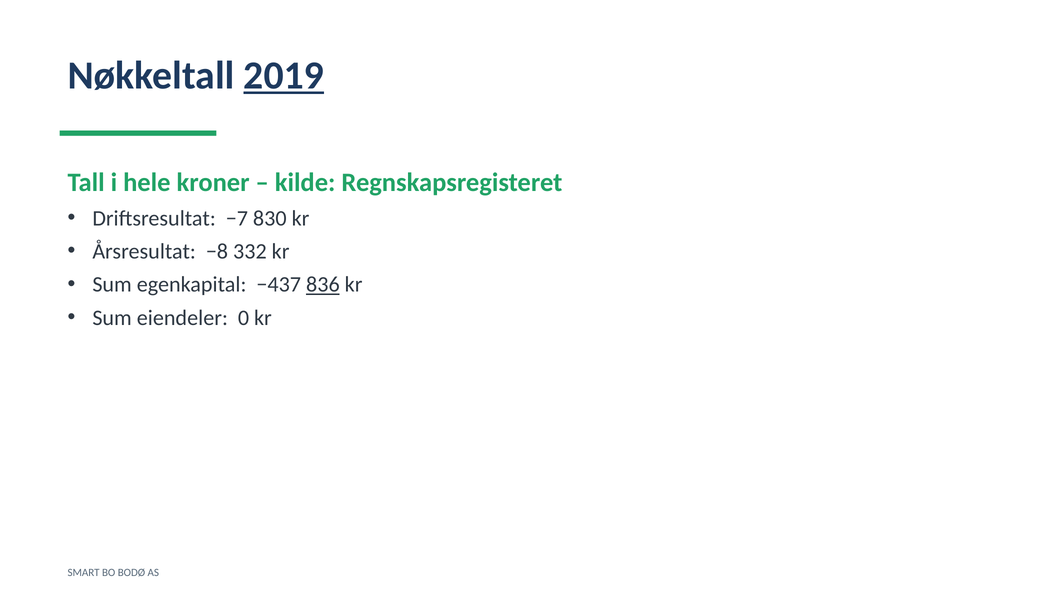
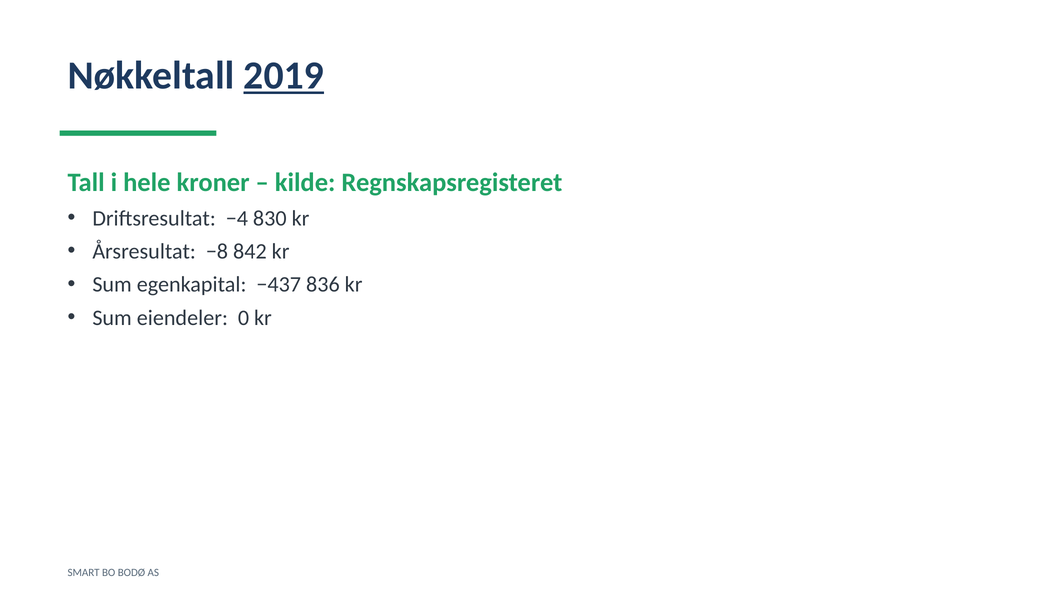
−7: −7 -> −4 (237, 218)
332: 332 -> 842 (250, 251)
836 underline: present -> none (323, 285)
